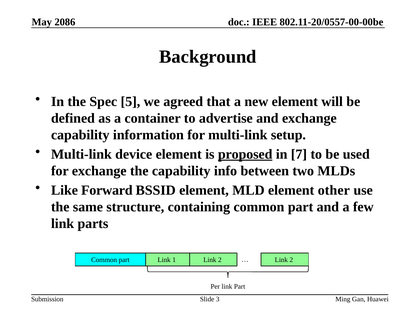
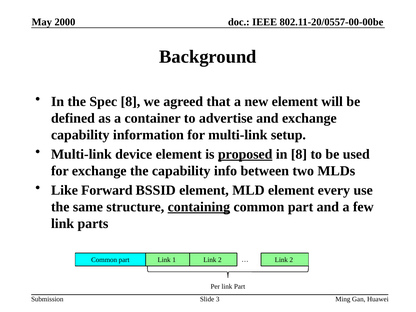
2086: 2086 -> 2000 (65, 22)
Spec 5: 5 -> 8 (130, 102)
in 7: 7 -> 8 (299, 154)
other: other -> every (334, 190)
containing underline: none -> present (199, 207)
